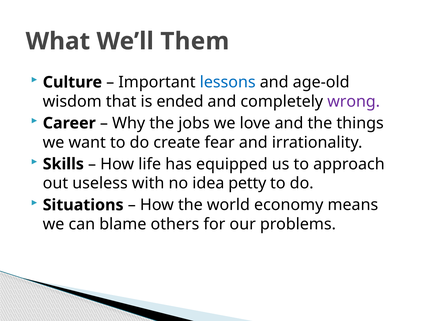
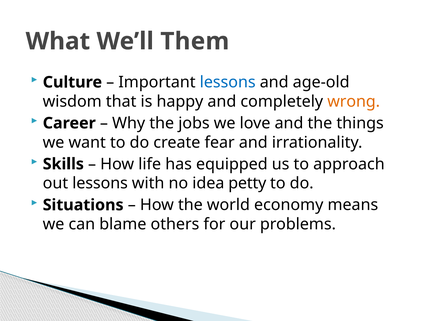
ended: ended -> happy (180, 101)
wrong colour: purple -> orange (354, 101)
out useless: useless -> lessons (100, 183)
